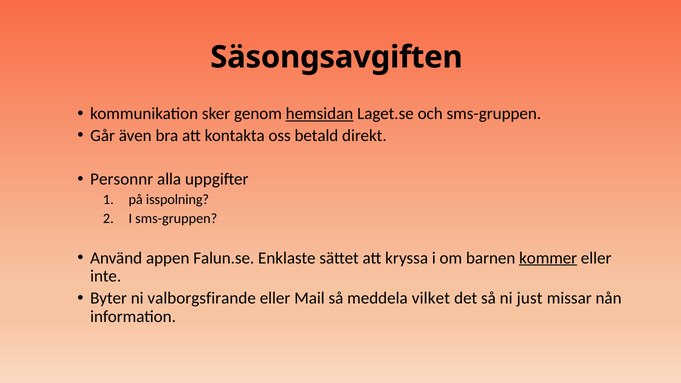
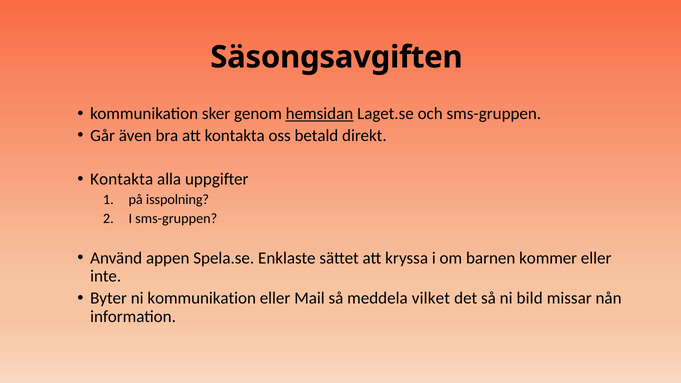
Personnr: Personnr -> Kontakta (122, 179)
Falun.se: Falun.se -> Spela.se (224, 258)
kommer underline: present -> none (548, 258)
ni valborgsfirande: valborgsfirande -> kommunikation (202, 298)
just: just -> bild (530, 298)
